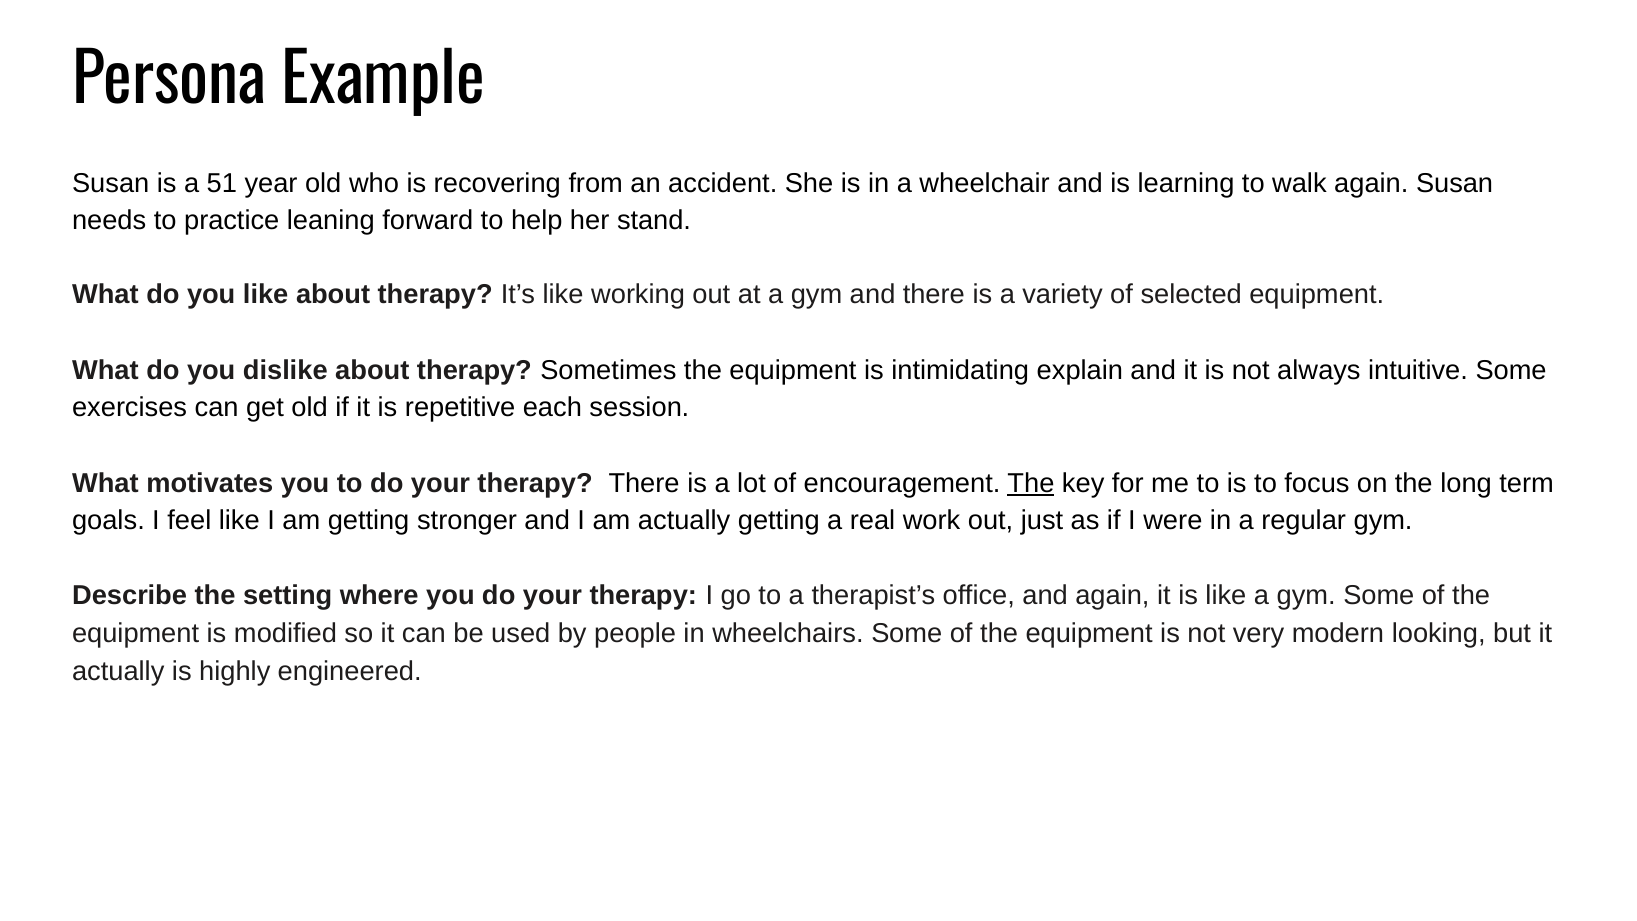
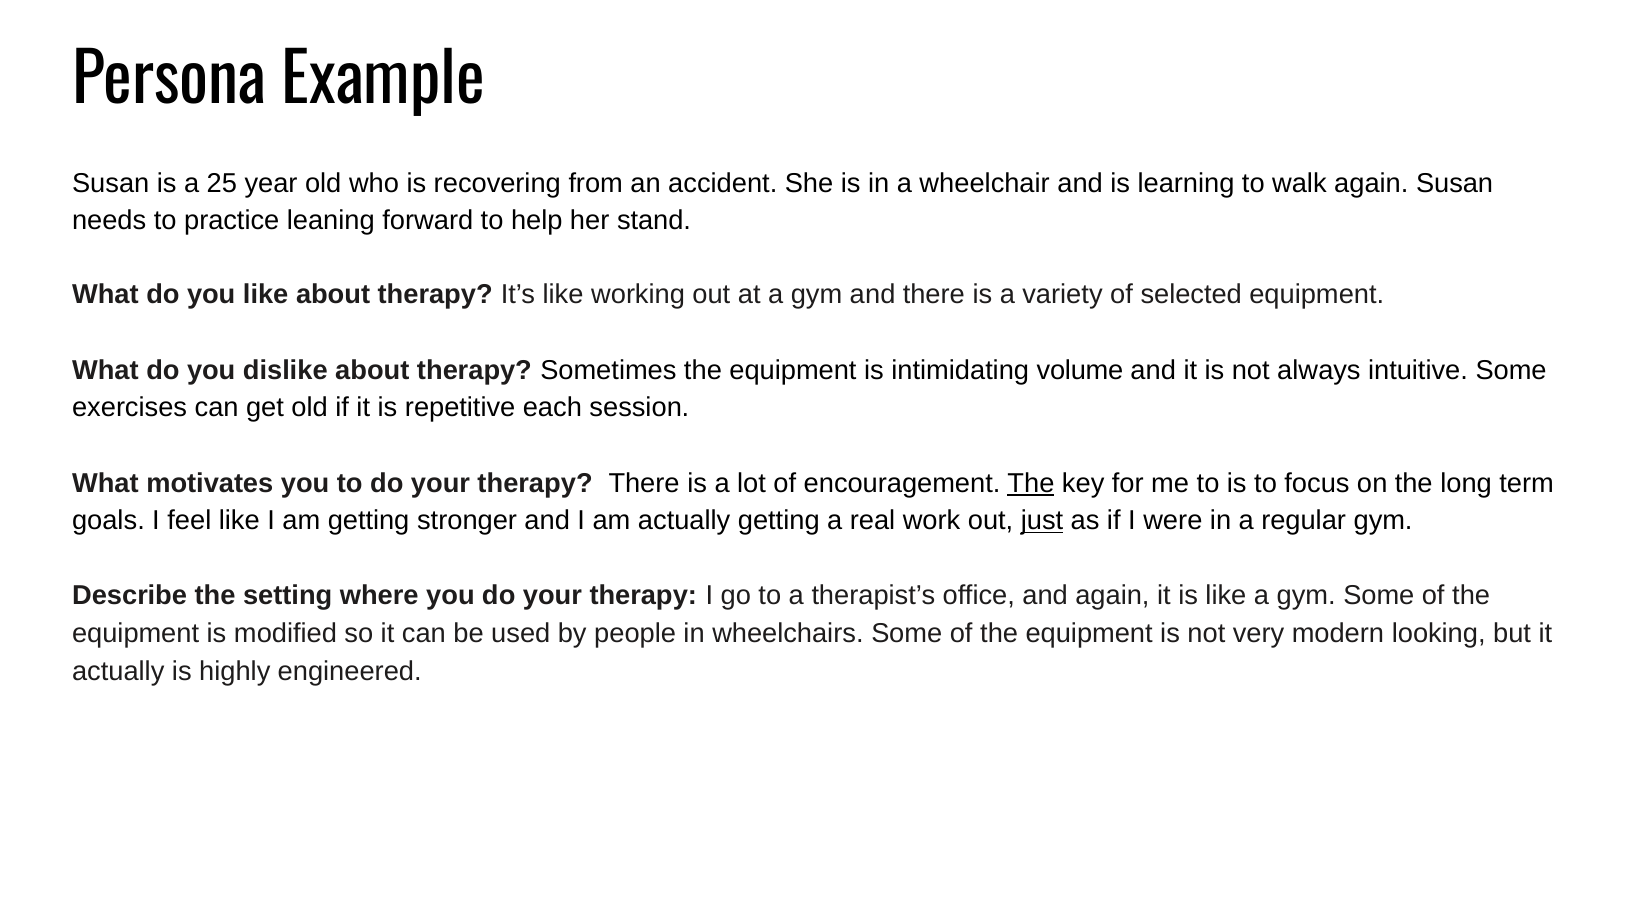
51: 51 -> 25 (222, 183)
explain: explain -> volume (1080, 370)
just underline: none -> present (1042, 521)
